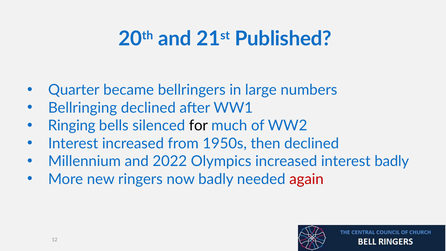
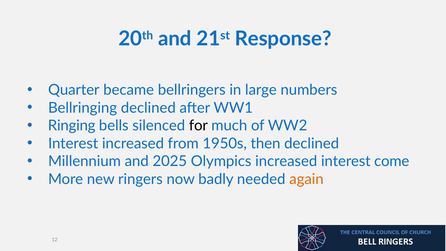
Published: Published -> Response (283, 39)
2022: 2022 -> 2025 (170, 161)
interest badly: badly -> come (392, 161)
again colour: red -> orange (306, 179)
